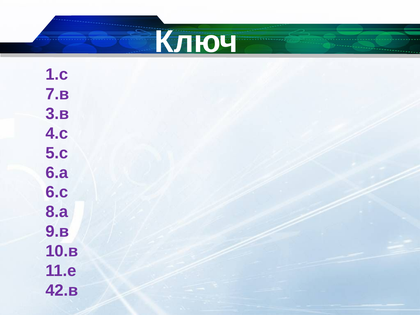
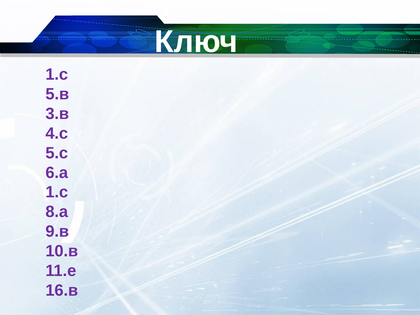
7.в: 7.в -> 5.в (57, 94)
6.с: 6.с -> 1.с (57, 192)
42.в: 42.в -> 16.в (62, 290)
